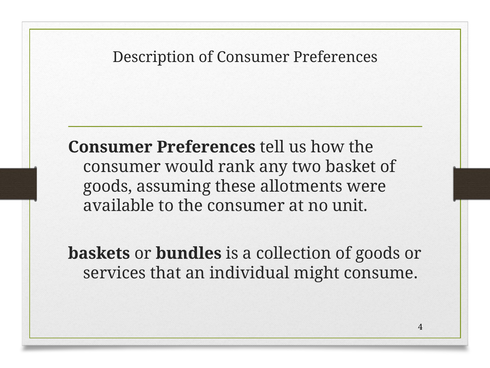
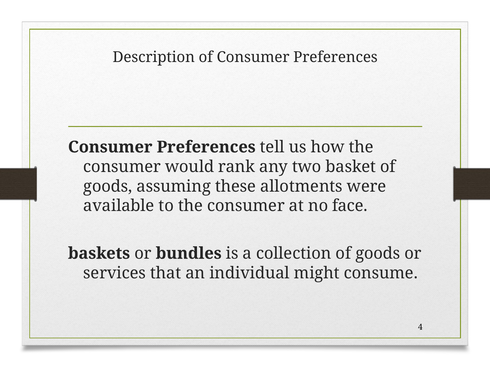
unit: unit -> face (350, 206)
